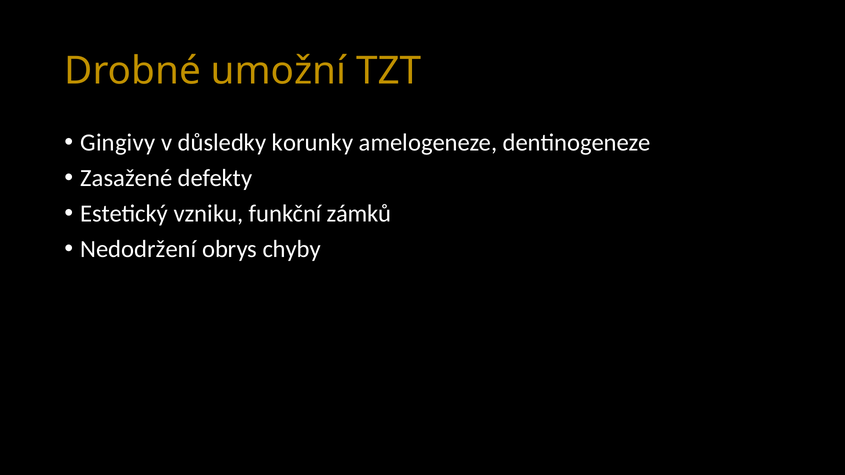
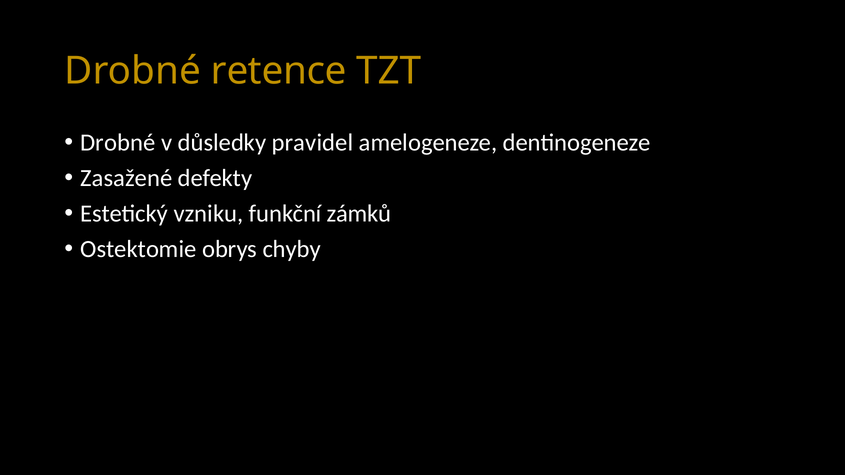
umožní: umožní -> retence (279, 71)
Gingivy: Gingivy -> Drobné (118, 143)
korunky: korunky -> pravidel (312, 143)
Nedodržení: Nedodržení -> Ostektomie (138, 249)
